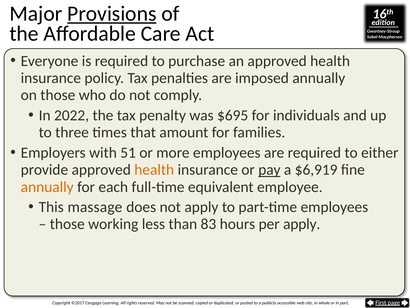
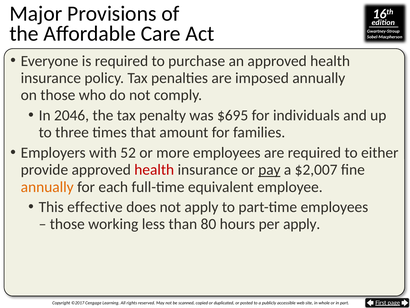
Provisions underline: present -> none (112, 14)
2022: 2022 -> 2046 (72, 115)
51: 51 -> 52 (128, 152)
health colour: orange -> red (154, 170)
$6,919: $6,919 -> $2,007 (316, 170)
massage: massage -> effective (95, 207)
83: 83 -> 80 (208, 224)
